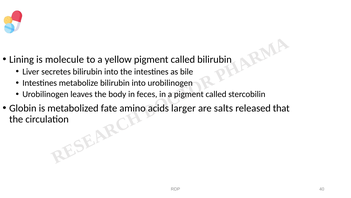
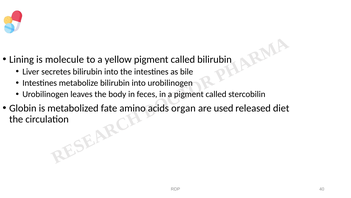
larger: larger -> organ (183, 108)
salts: salts -> used (224, 108)
that: that -> diet (281, 108)
